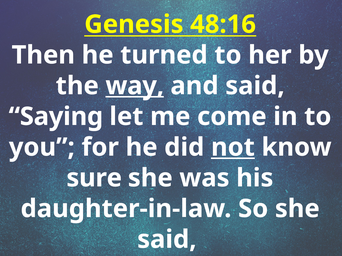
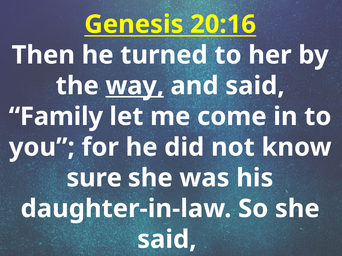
48:16: 48:16 -> 20:16 (223, 24)
Saying: Saying -> Family (56, 117)
not underline: present -> none (233, 148)
